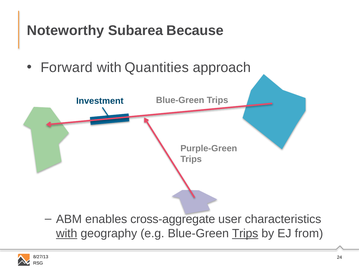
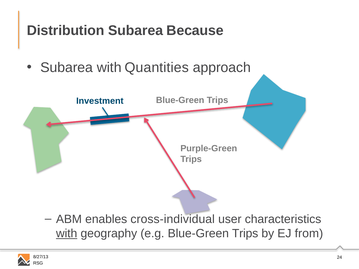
Noteworthy: Noteworthy -> Distribution (66, 31)
Forward: Forward -> Subarea (67, 68)
cross-aggregate: cross-aggregate -> cross-individual (173, 219)
Trips underline: present -> none (245, 234)
